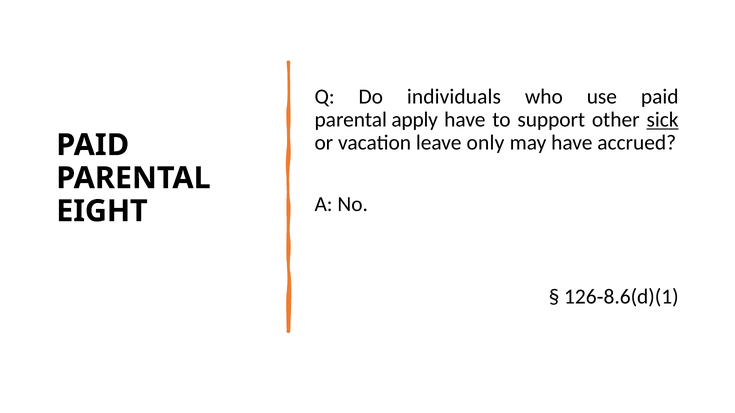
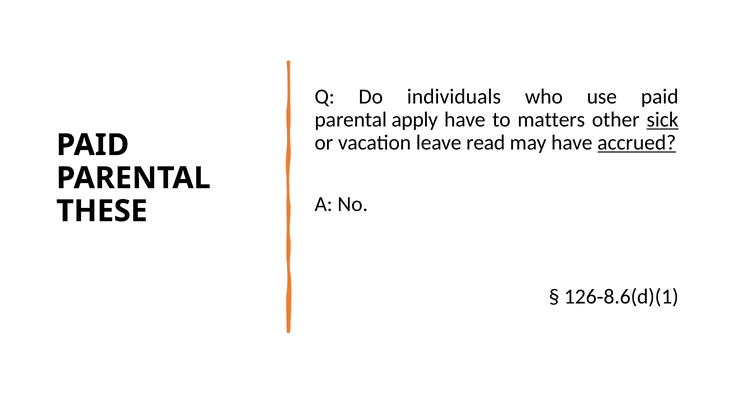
support: support -> matters (551, 120)
only: only -> read (486, 143)
accrued underline: none -> present (637, 143)
EIGHT: EIGHT -> THESE (102, 211)
